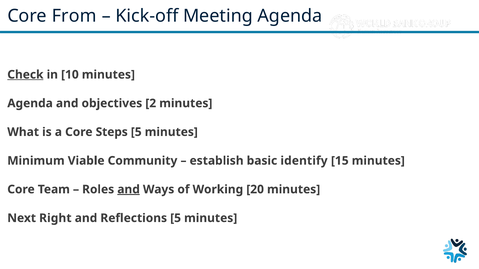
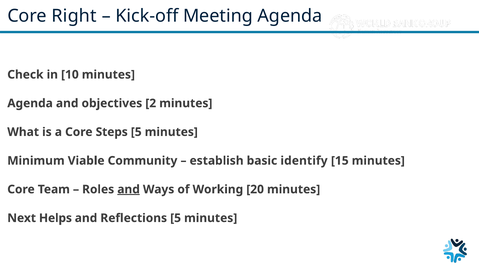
From: From -> Right (74, 16)
Check underline: present -> none (25, 75)
Right: Right -> Helps (55, 218)
